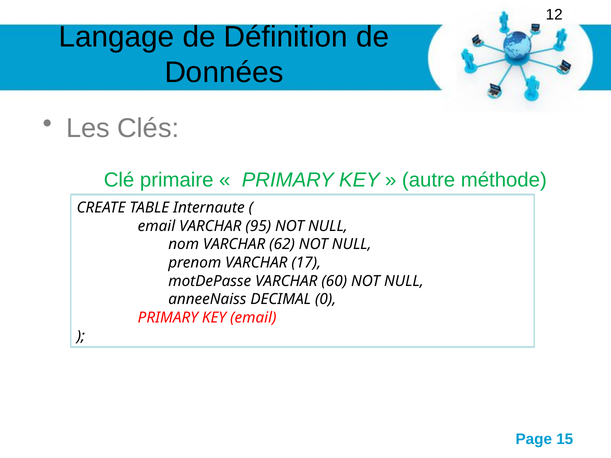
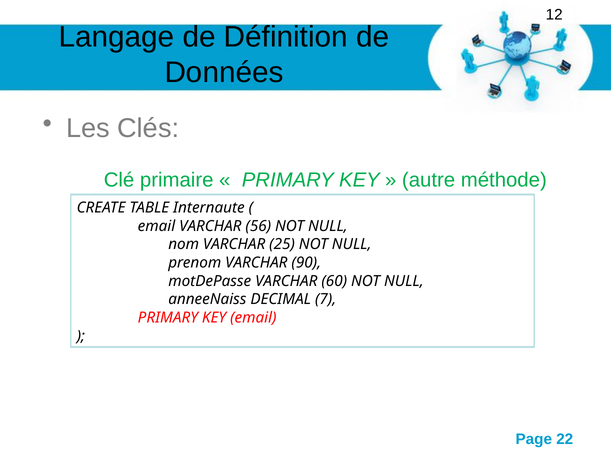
95: 95 -> 56 (258, 226)
62: 62 -> 25 (282, 245)
17: 17 -> 90 (306, 263)
0: 0 -> 7 (326, 299)
15: 15 -> 22 (565, 439)
